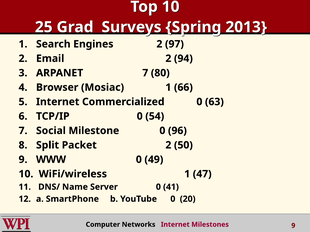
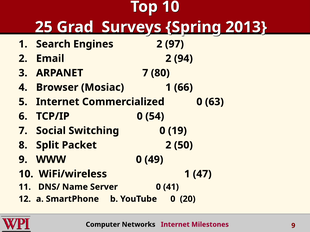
Milestone: Milestone -> Switching (94, 131)
96: 96 -> 19 (177, 131)
